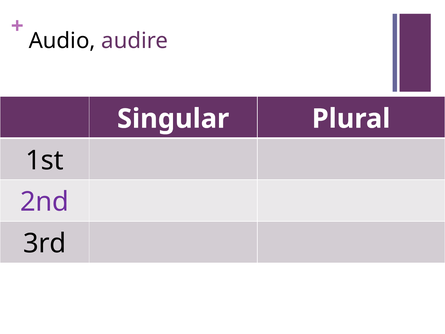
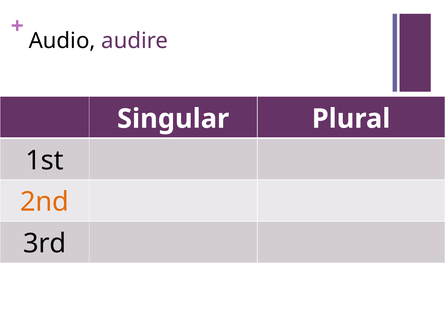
2nd colour: purple -> orange (45, 202)
